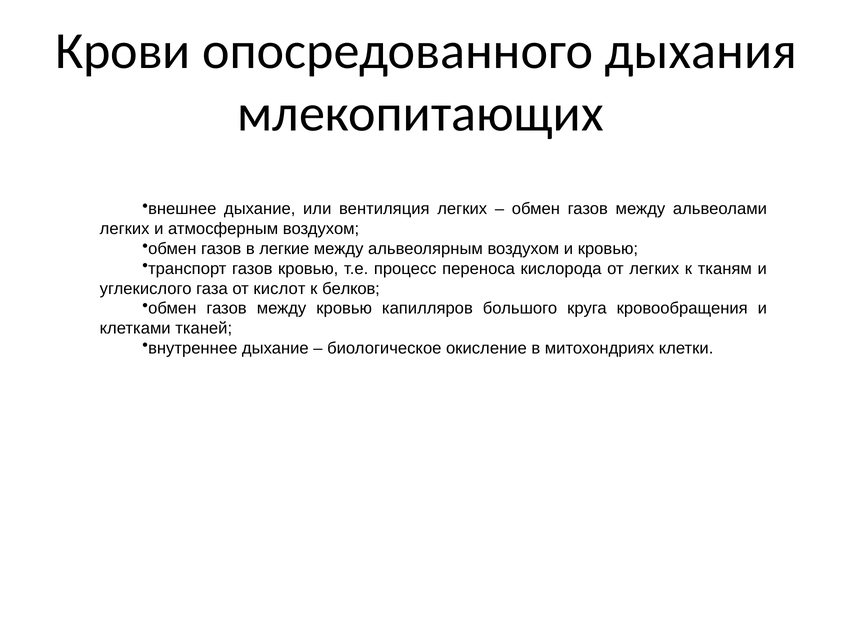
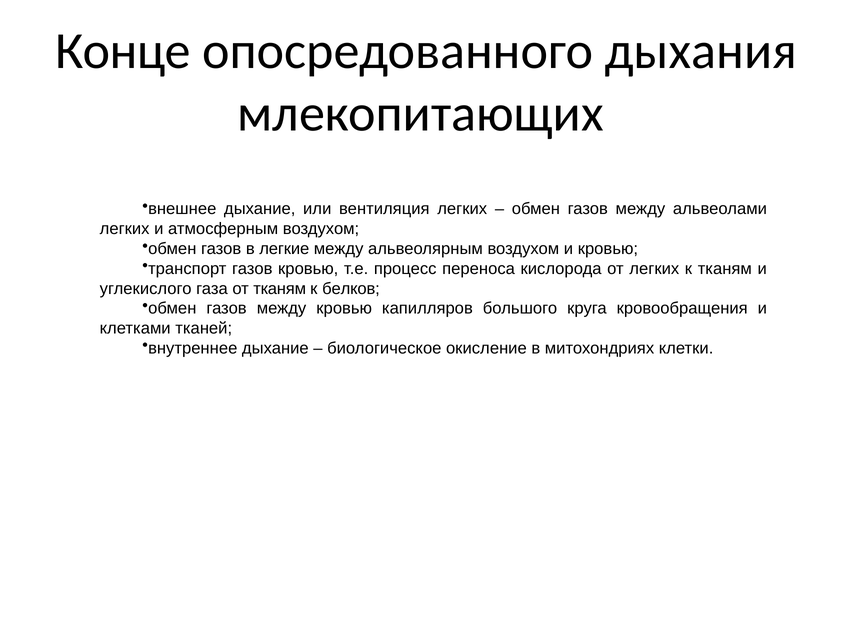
Крови: Крови -> Конце (123, 51)
от кислот: кислот -> тканям (280, 289)
